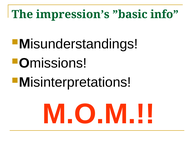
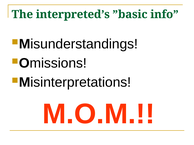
impression’s: impression’s -> interpreted’s (73, 14)
